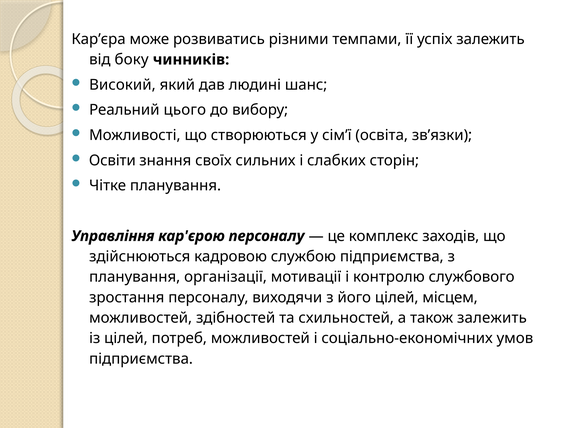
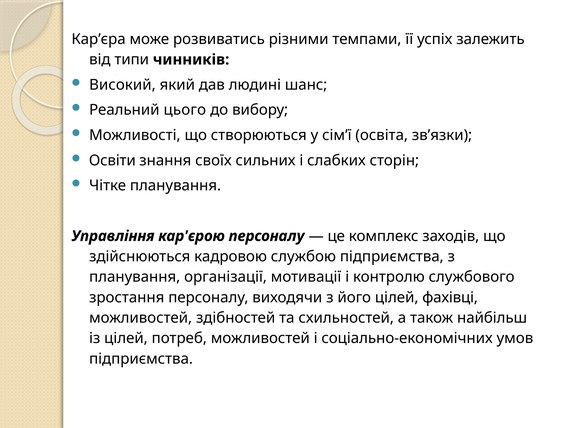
боку: боку -> типи (132, 60)
місцем: місцем -> фахівці (450, 298)
також залежить: залежить -> найбільш (492, 318)
